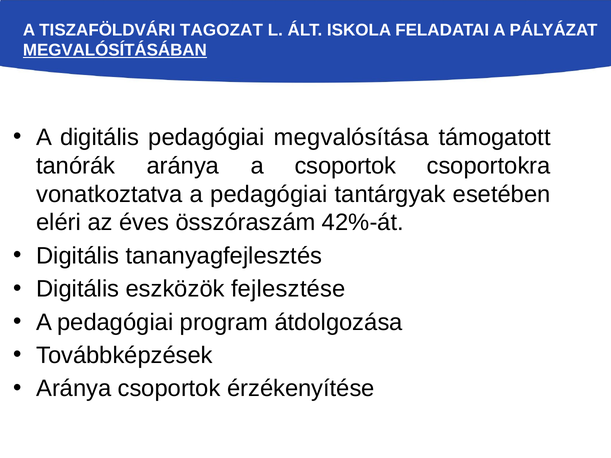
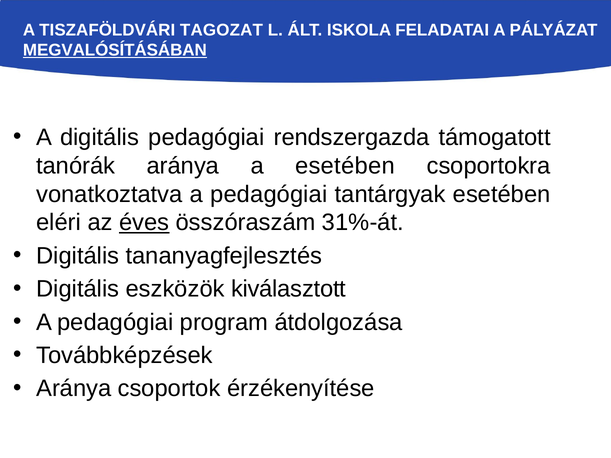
megvalósítása: megvalósítása -> rendszergazda (352, 137)
a csoportok: csoportok -> esetében (345, 166)
éves underline: none -> present (144, 223)
42%-át: 42%-át -> 31%-át (363, 223)
fejlesztése: fejlesztése -> kiválasztott (289, 289)
